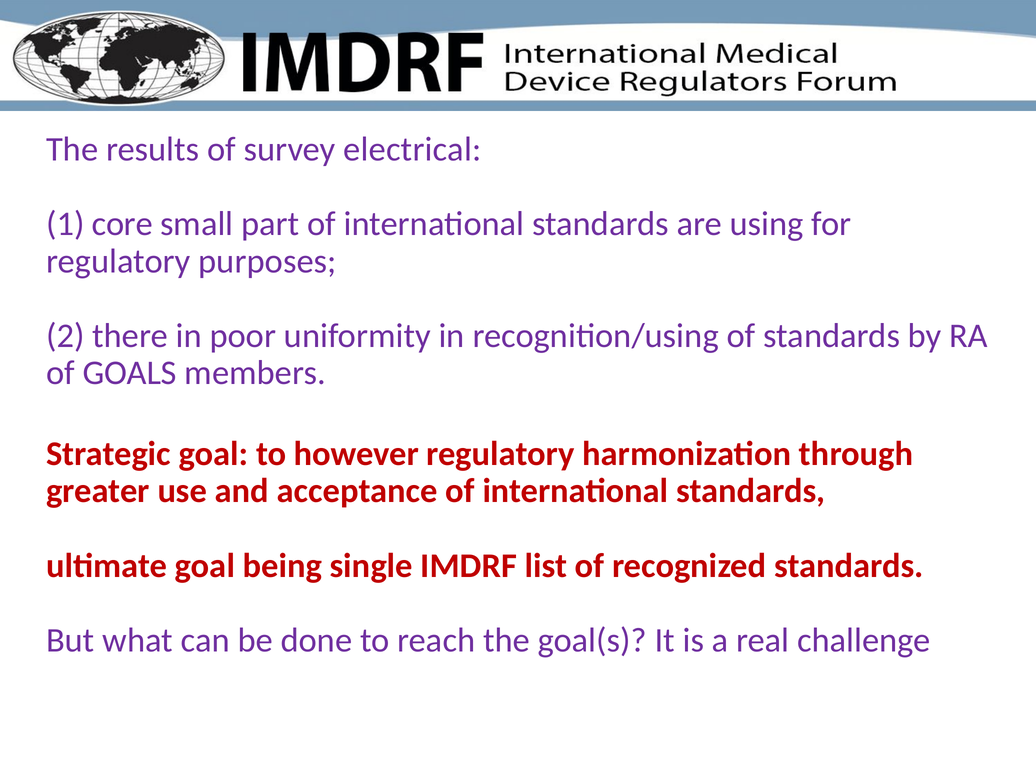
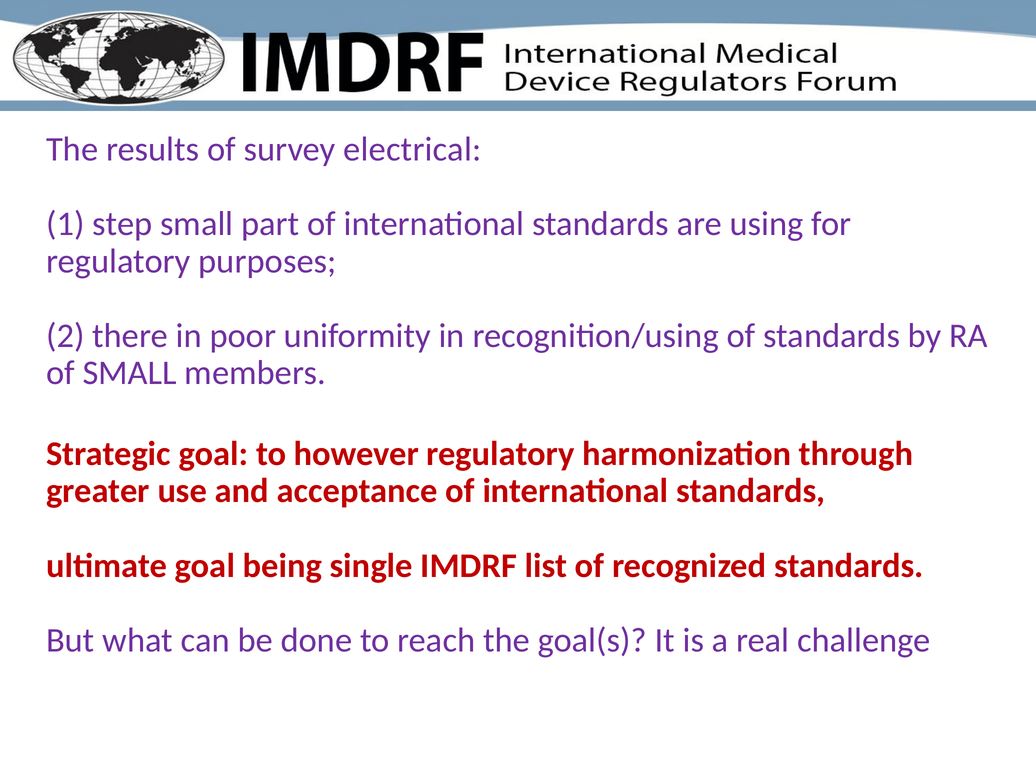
core: core -> step (122, 224)
of GOALS: GOALS -> SMALL (130, 373)
